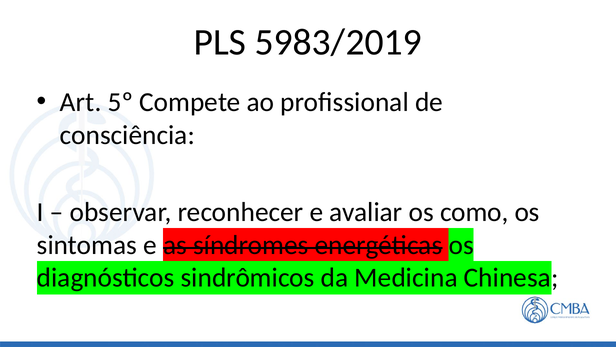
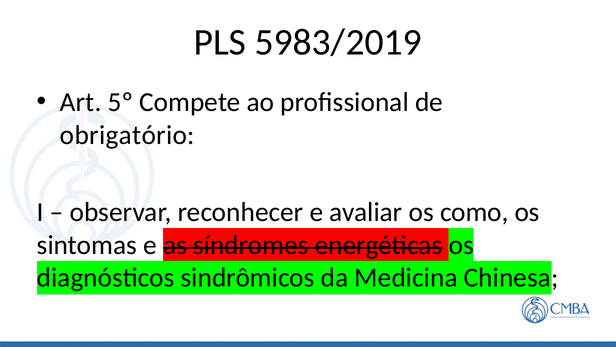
consciência: consciência -> obrigatório (127, 135)
